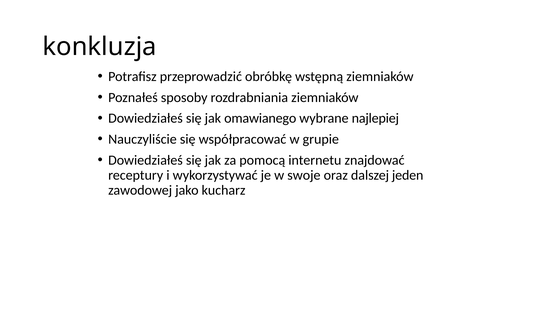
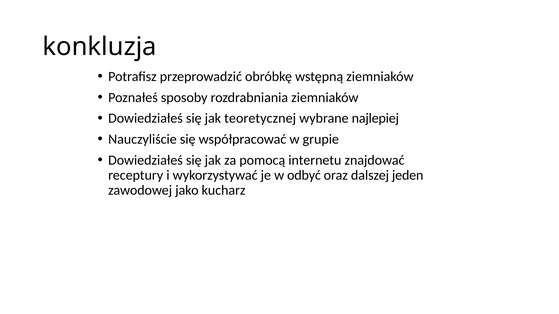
omawianego: omawianego -> teoretycznej (260, 118)
swoje: swoje -> odbyć (304, 175)
